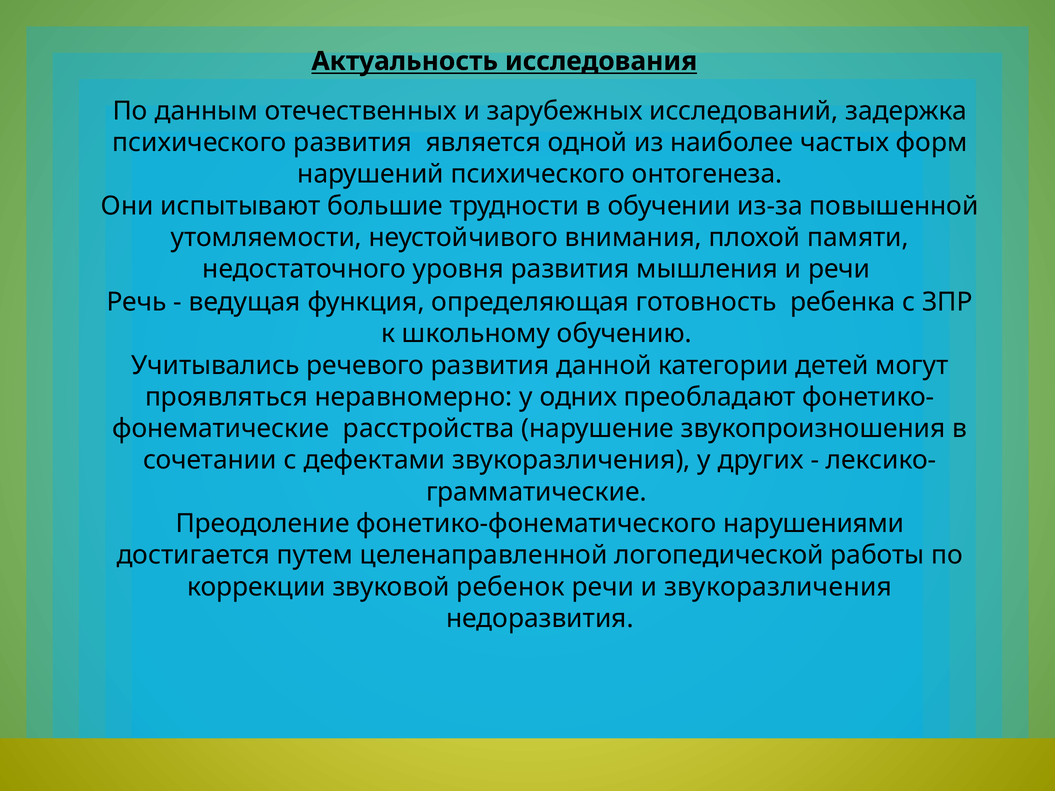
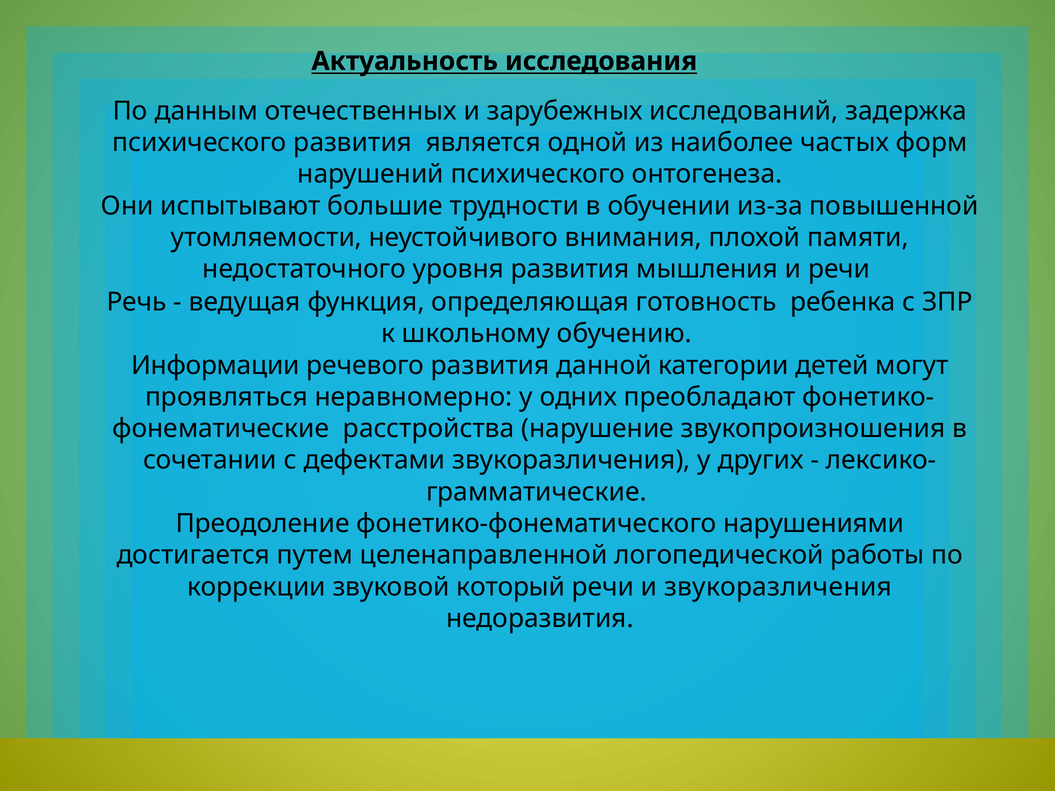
Учитывались: Учитывались -> Информации (215, 365)
ребенок: ребенок -> который (511, 587)
